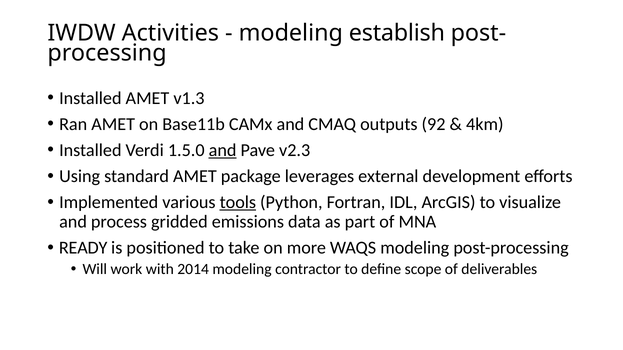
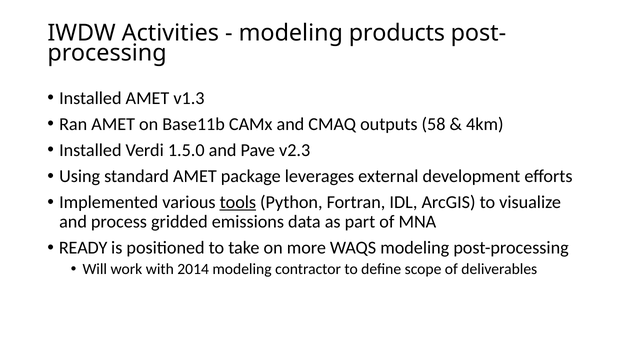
establish: establish -> products (397, 33)
92: 92 -> 58 (434, 124)
and underline: present -> none (223, 150)
